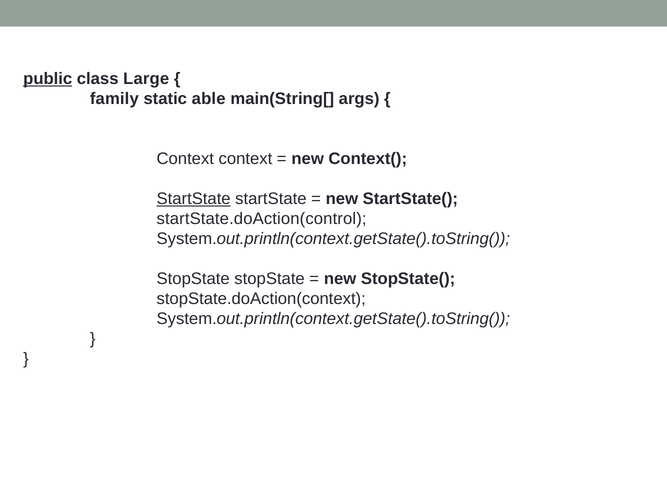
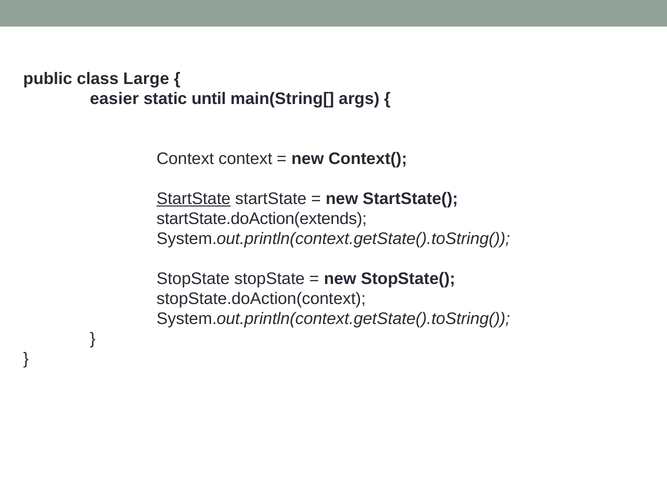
public underline: present -> none (48, 79)
family: family -> easier (114, 99)
able: able -> until (209, 99)
startState.doAction(control: startState.doAction(control -> startState.doAction(extends (262, 219)
